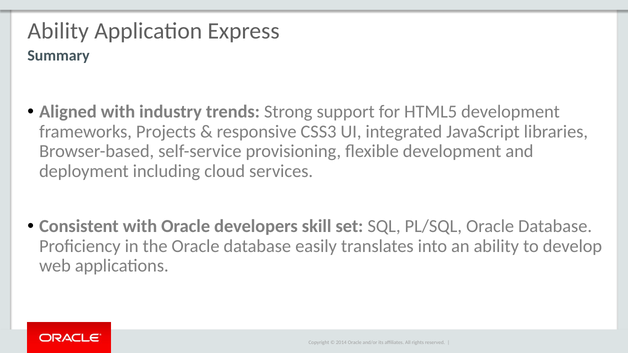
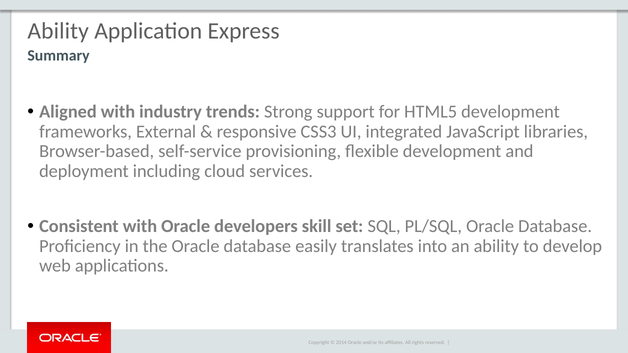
Projects: Projects -> External (166, 132)
